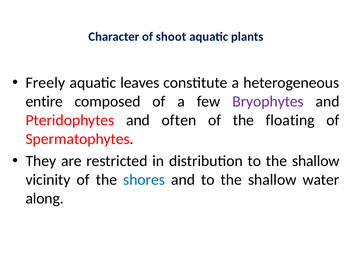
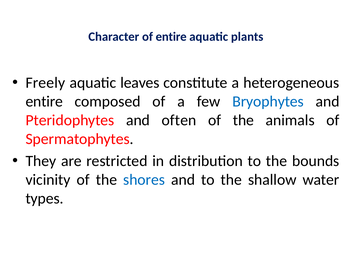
of shoot: shoot -> entire (171, 37)
Bryophytes colour: purple -> blue (268, 101)
floating: floating -> animals (290, 120)
distribution to the shallow: shallow -> bounds (316, 161)
along: along -> types (45, 199)
